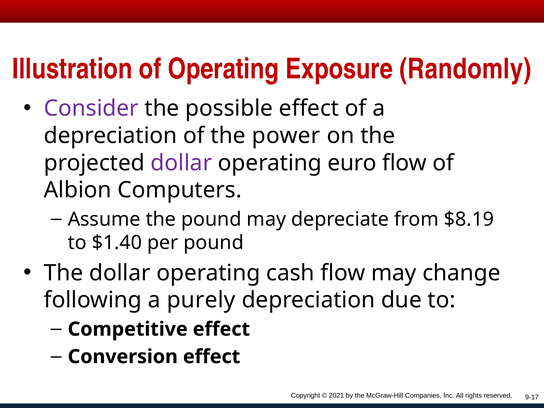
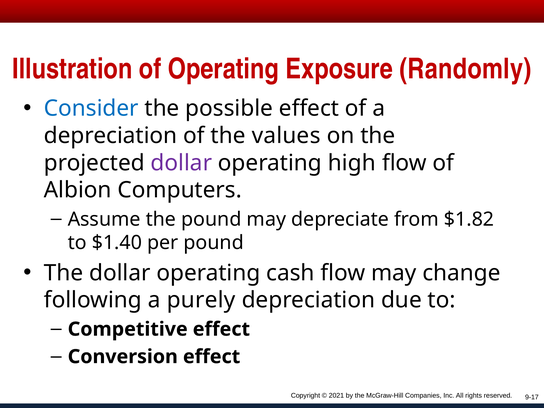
Consider colour: purple -> blue (91, 109)
power: power -> values (286, 136)
euro: euro -> high (352, 163)
$8.19: $8.19 -> $1.82 (469, 219)
